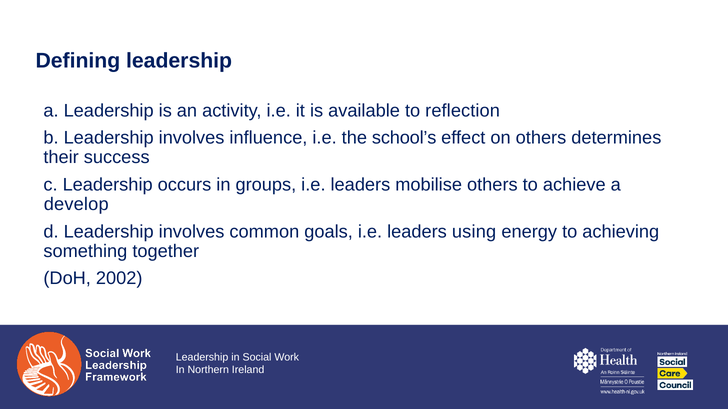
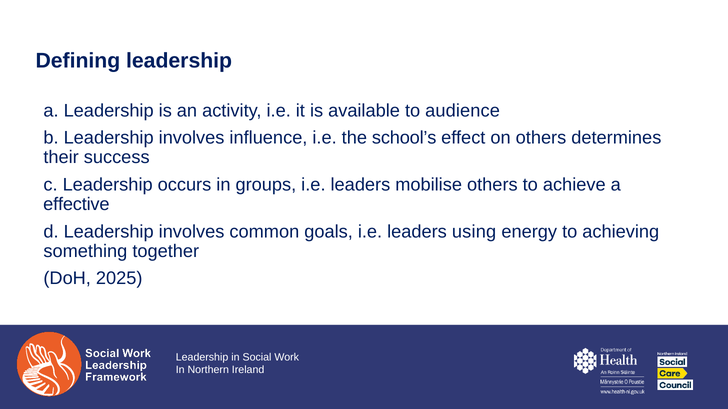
reflection: reflection -> audience (463, 111)
develop: develop -> effective (76, 205)
2002: 2002 -> 2025 (119, 279)
